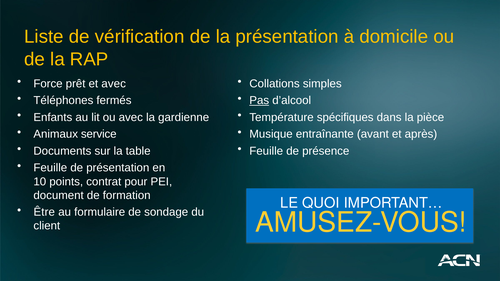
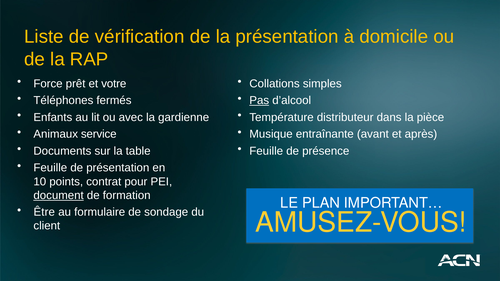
et avec: avec -> votre (114, 84)
spécifiques: spécifiques -> distributeur (345, 117)
document underline: none -> present (59, 195)
QUOI: QUOI -> PLAN (321, 203)
